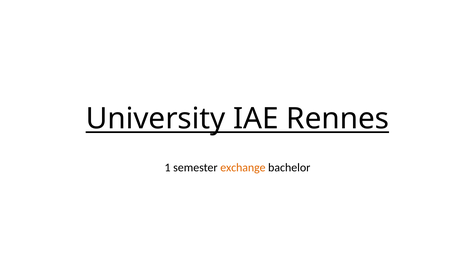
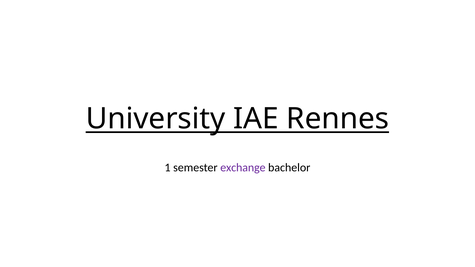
exchange colour: orange -> purple (243, 168)
